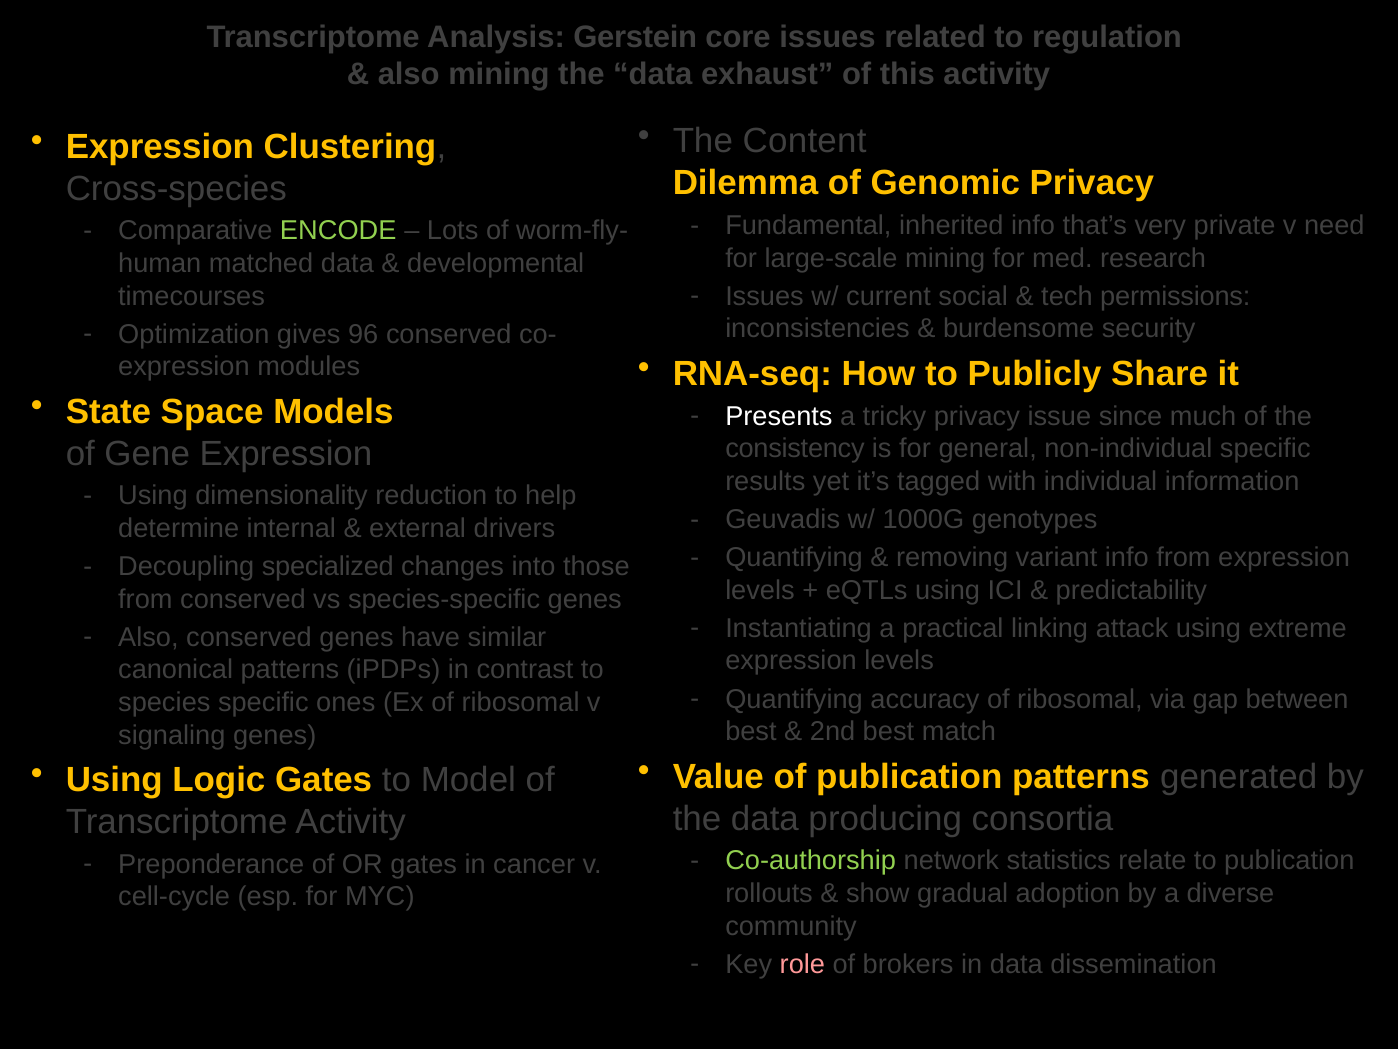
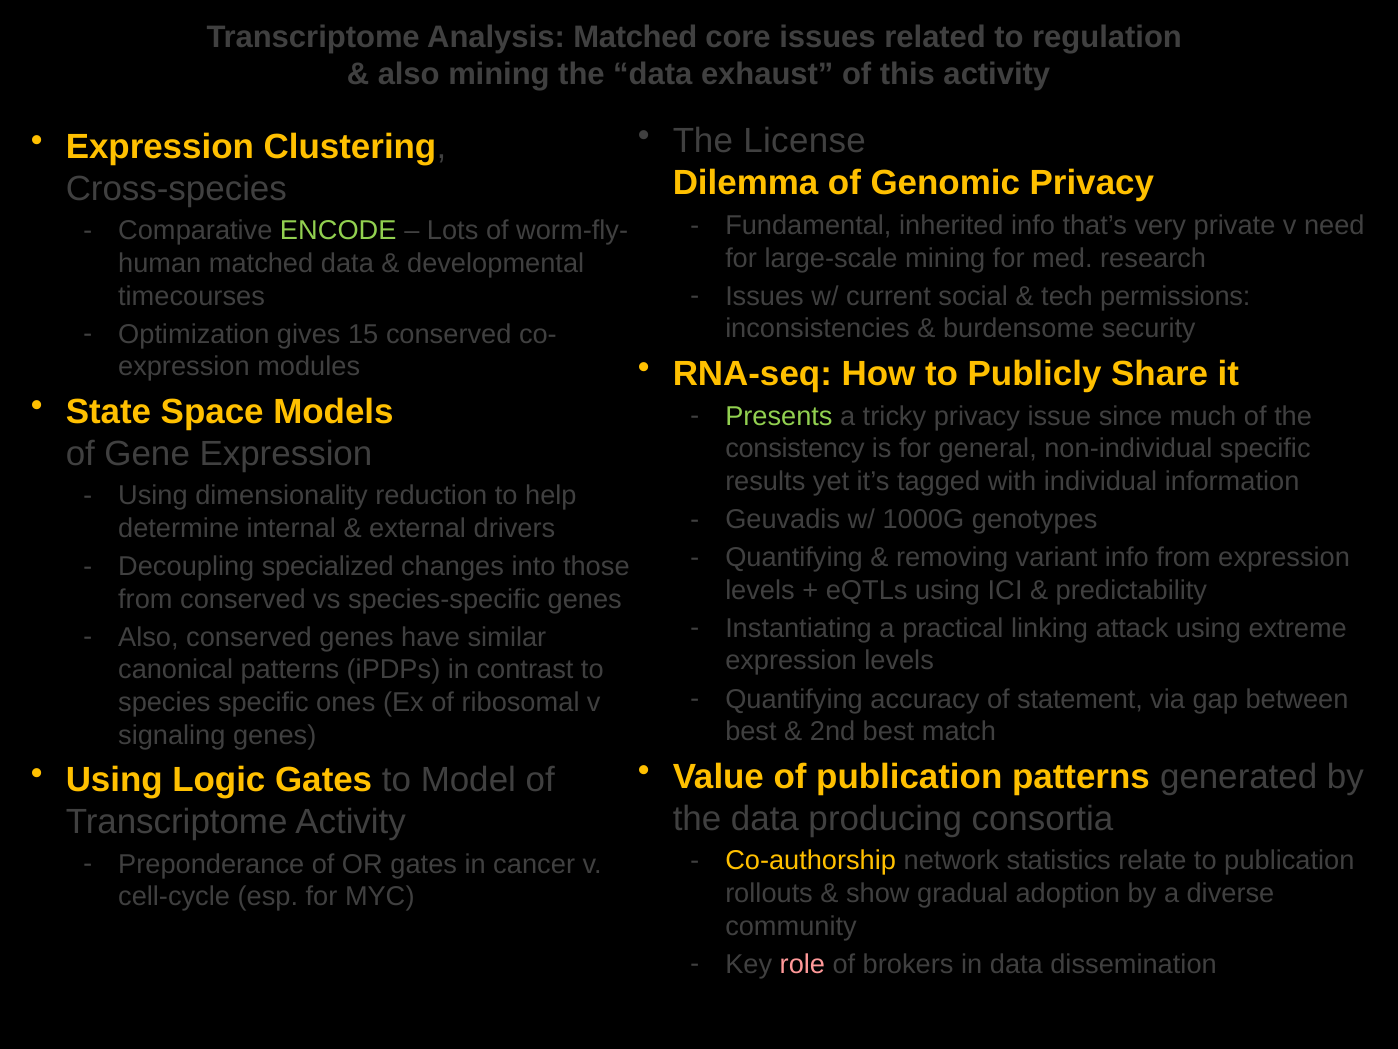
Analysis Gerstein: Gerstein -> Matched (635, 37)
Content: Content -> License (805, 141)
96: 96 -> 15 (363, 334)
Presents colour: white -> light green (779, 416)
accuracy of ribosomal: ribosomal -> statement (1080, 699)
Co-authorship colour: light green -> yellow (811, 860)
